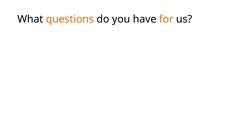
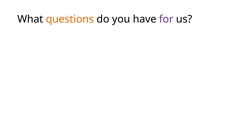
for colour: orange -> purple (166, 19)
